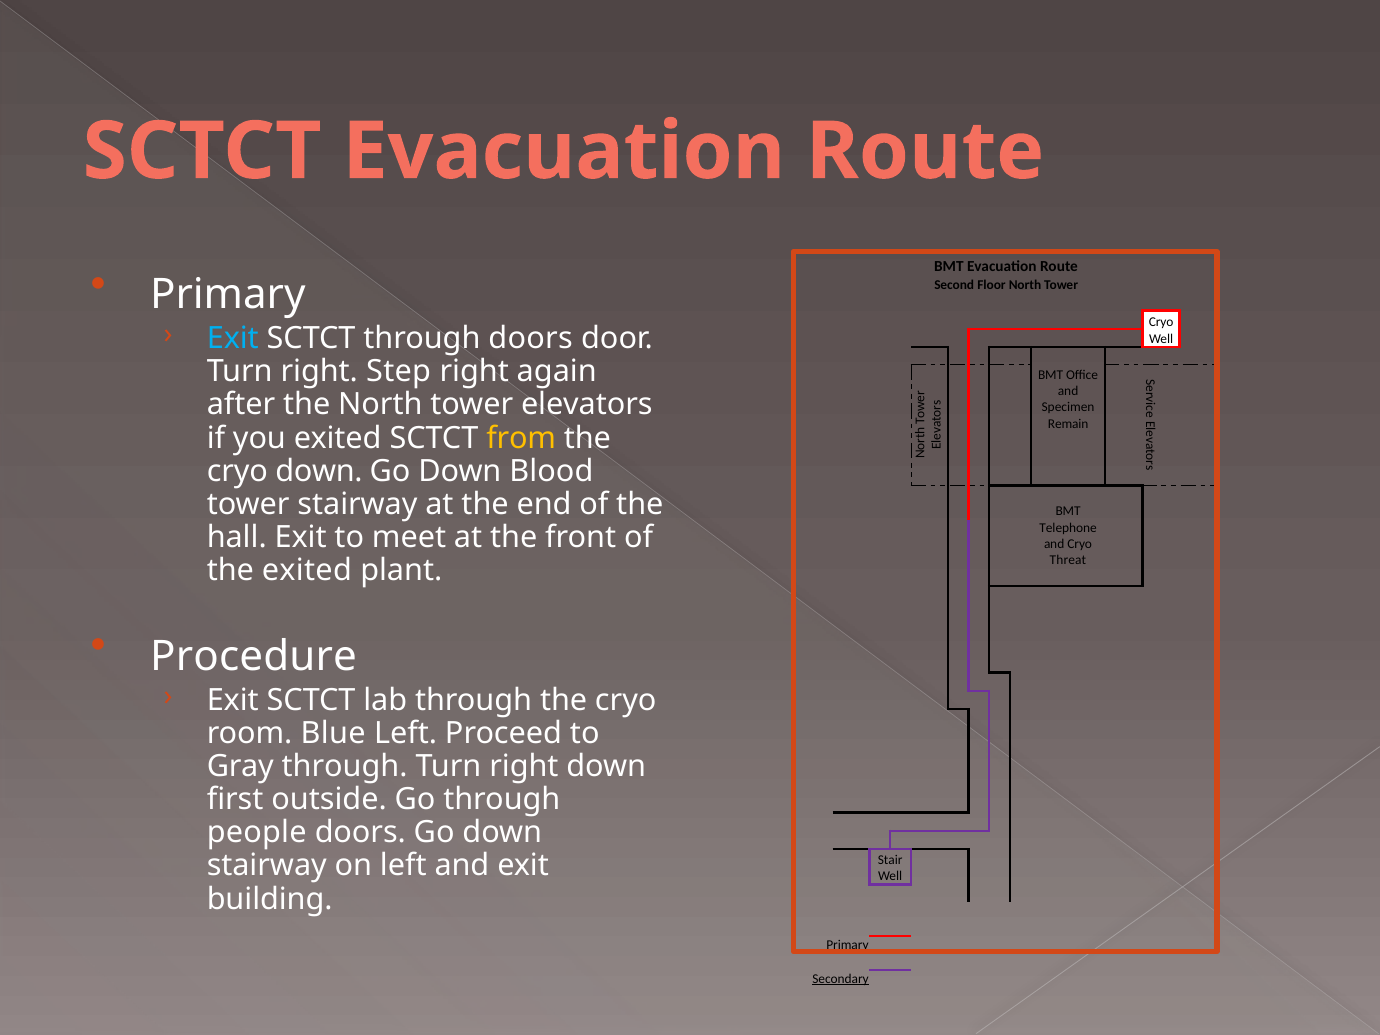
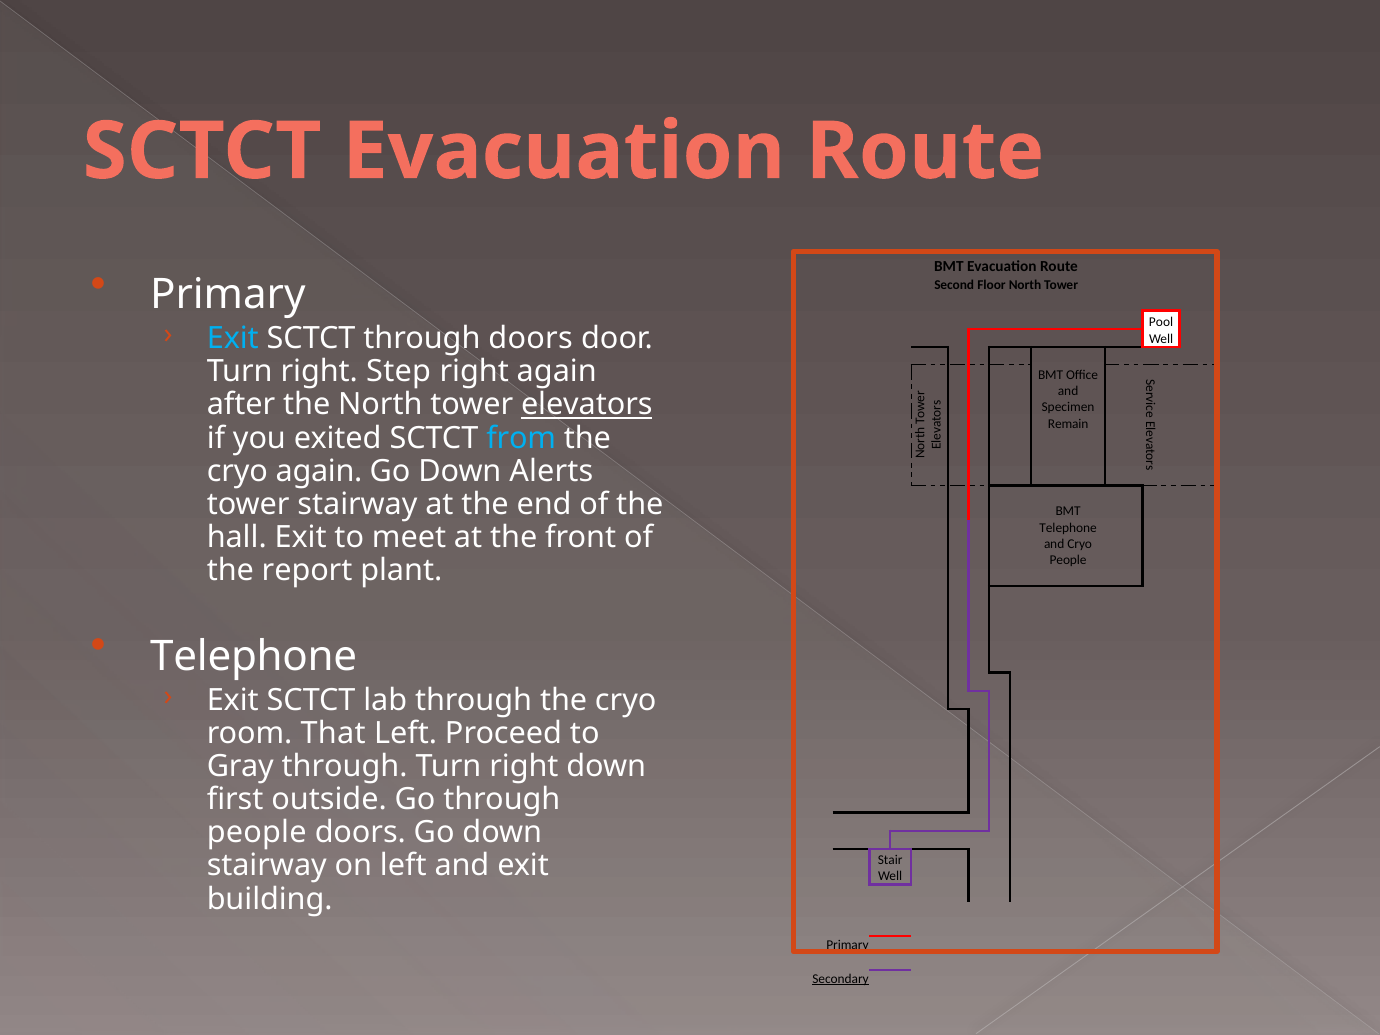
Cryo: Cryo -> Pool (1161, 323)
elevators underline: none -> present (587, 405)
from colour: yellow -> light blue (521, 438)
cryo down: down -> again (319, 471)
Blood: Blood -> Alerts (551, 471)
Threat: Threat -> People (1068, 560)
the exited: exited -> report (307, 570)
Procedure: Procedure -> Telephone (254, 657)
Blue: Blue -> That (333, 734)
